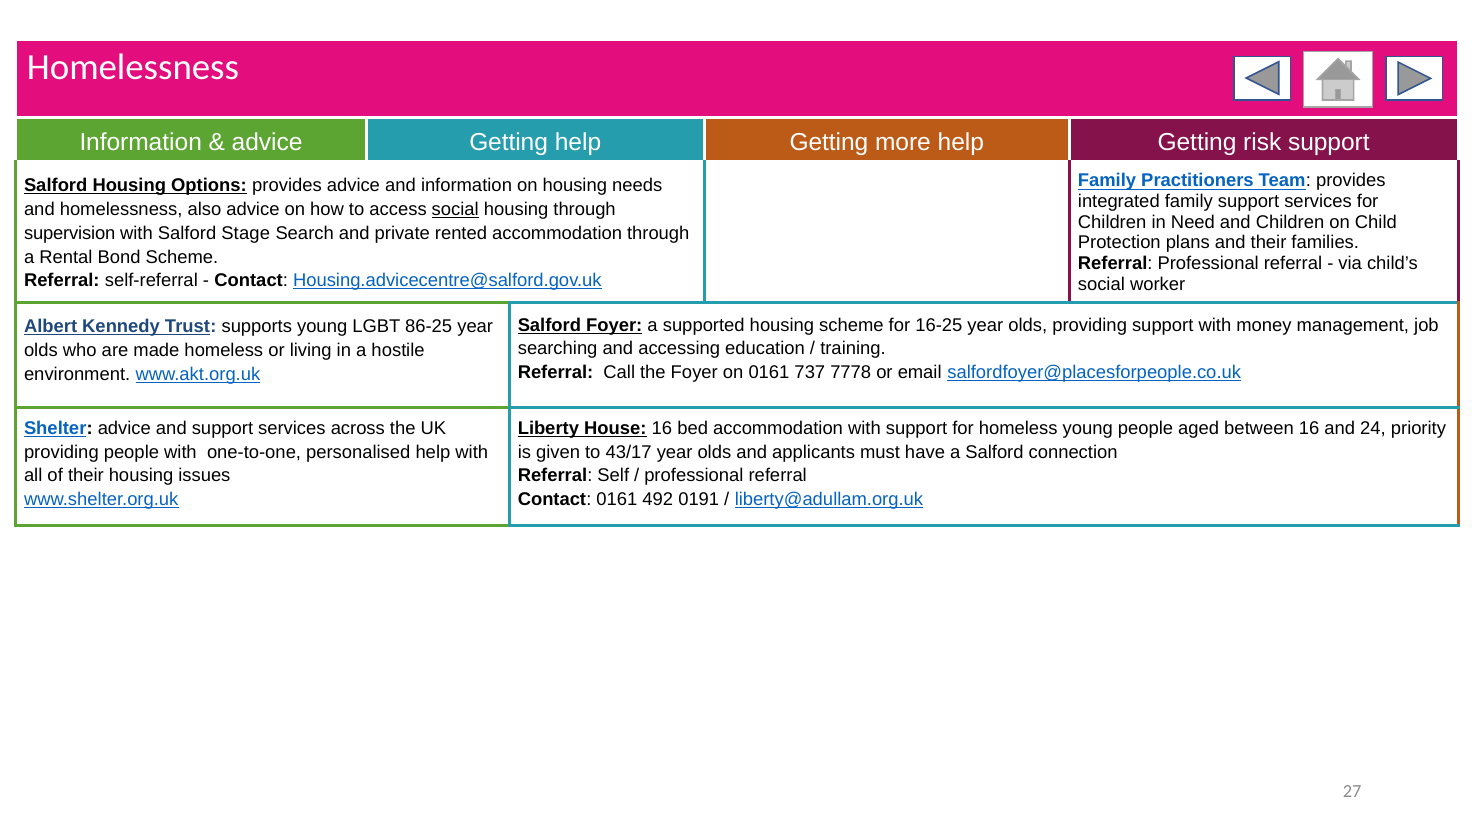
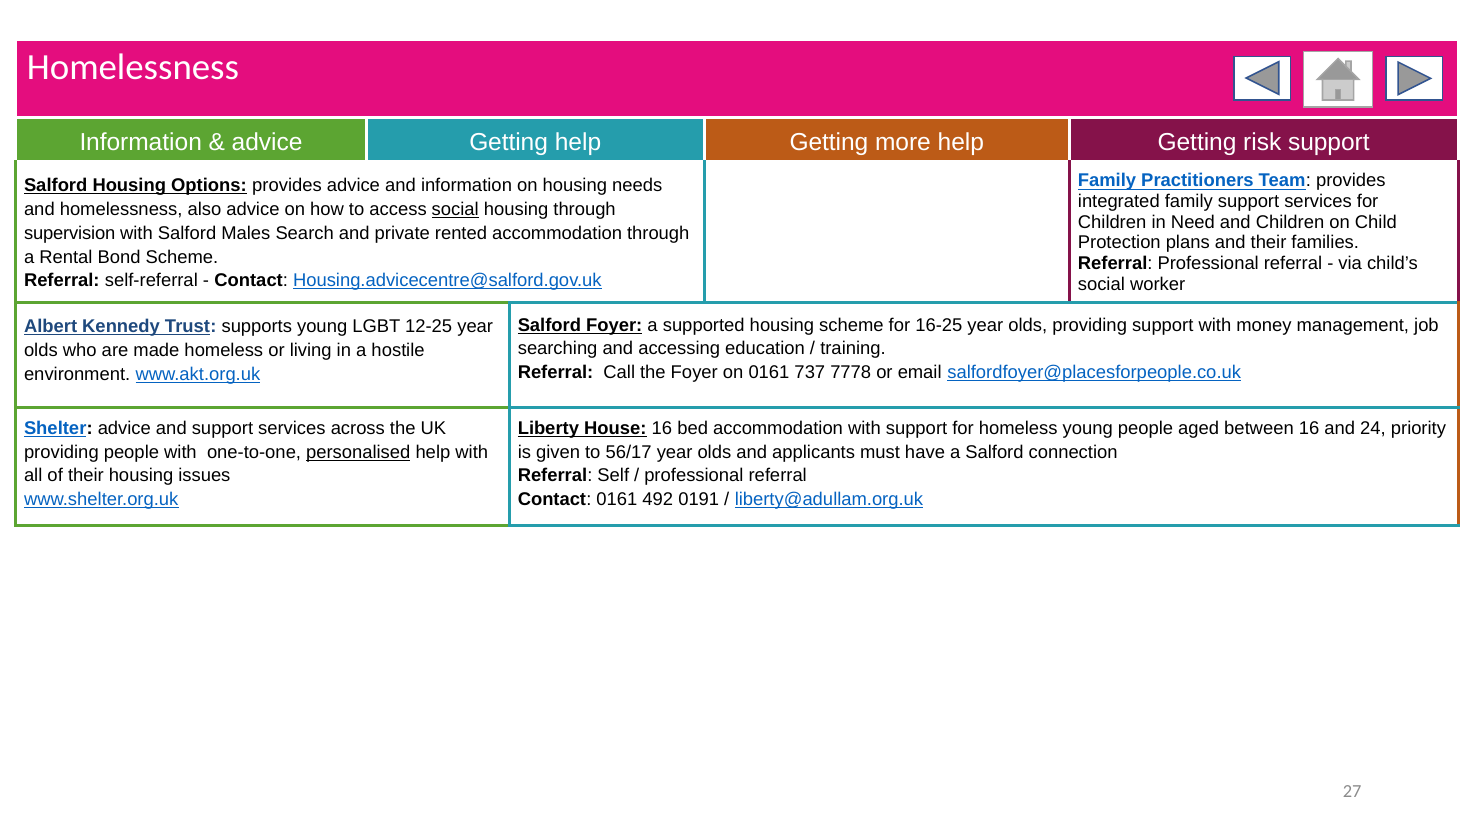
Stage: Stage -> Males (246, 233)
86-25: 86-25 -> 12-25 (429, 327)
personalised underline: none -> present (358, 452)
43/17: 43/17 -> 56/17 (629, 452)
